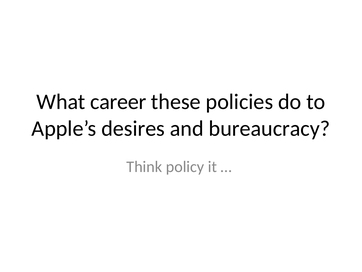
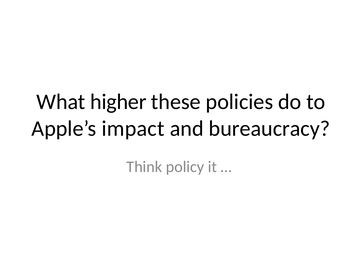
career: career -> higher (118, 102)
desires: desires -> impact (133, 128)
